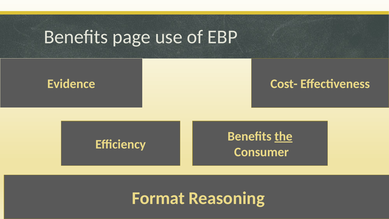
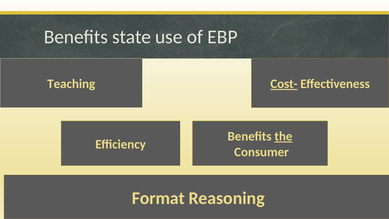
page: page -> state (132, 37)
Evidence: Evidence -> Teaching (71, 84)
Cost- underline: none -> present (284, 84)
